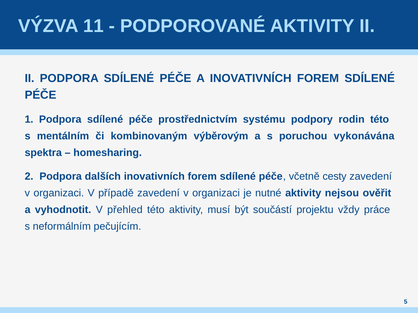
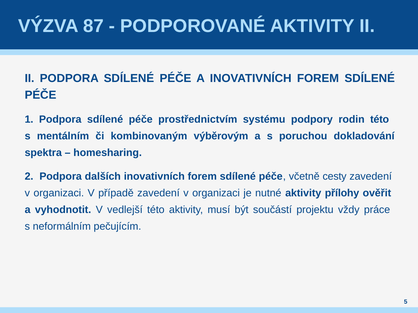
11: 11 -> 87 (93, 26)
vykonávána: vykonávána -> dokladování (364, 136)
nejsou: nejsou -> přílohy (342, 193)
přehled: přehled -> vedlejší (125, 210)
